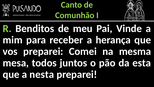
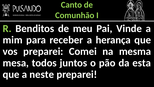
nesta: nesta -> neste (42, 74)
